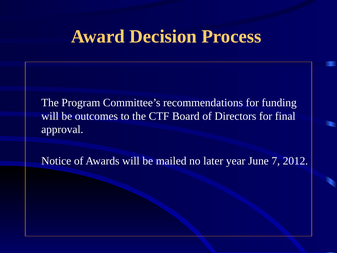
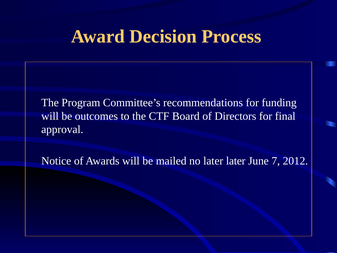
later year: year -> later (236, 161)
